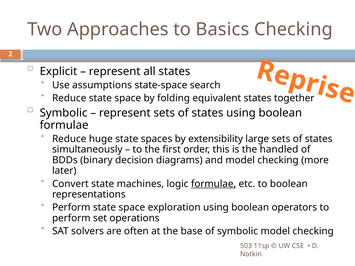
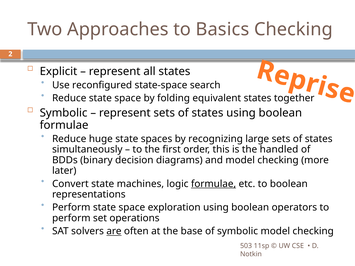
assumptions: assumptions -> reconfigured (102, 85)
extensibility: extensibility -> recognizing (216, 139)
are underline: none -> present (114, 231)
